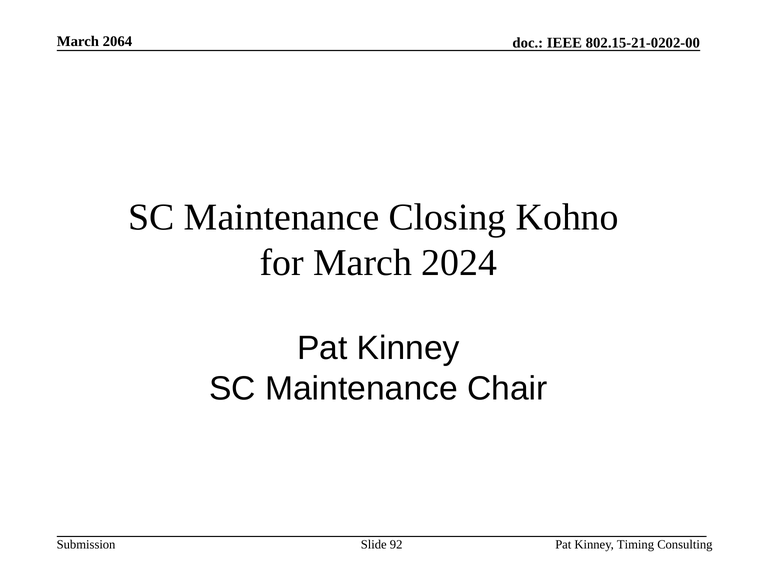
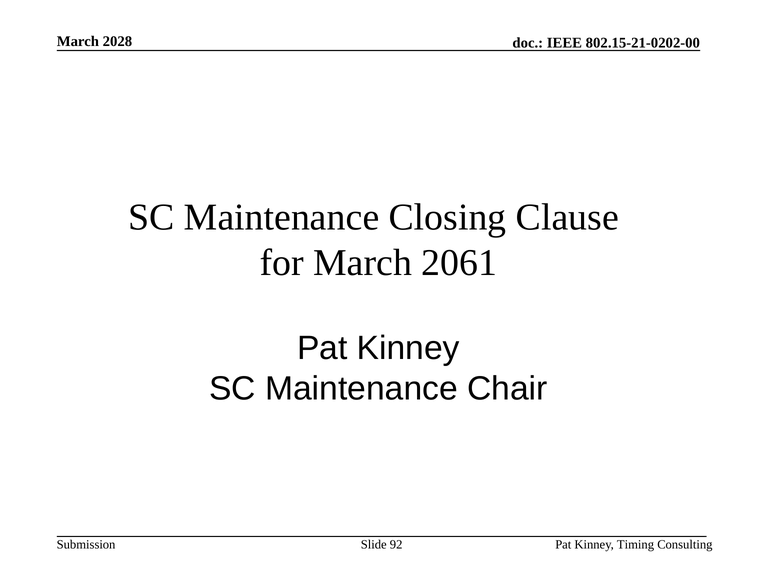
2064: 2064 -> 2028 (117, 41)
Kohno: Kohno -> Clause (567, 217)
2024: 2024 -> 2061 (459, 263)
